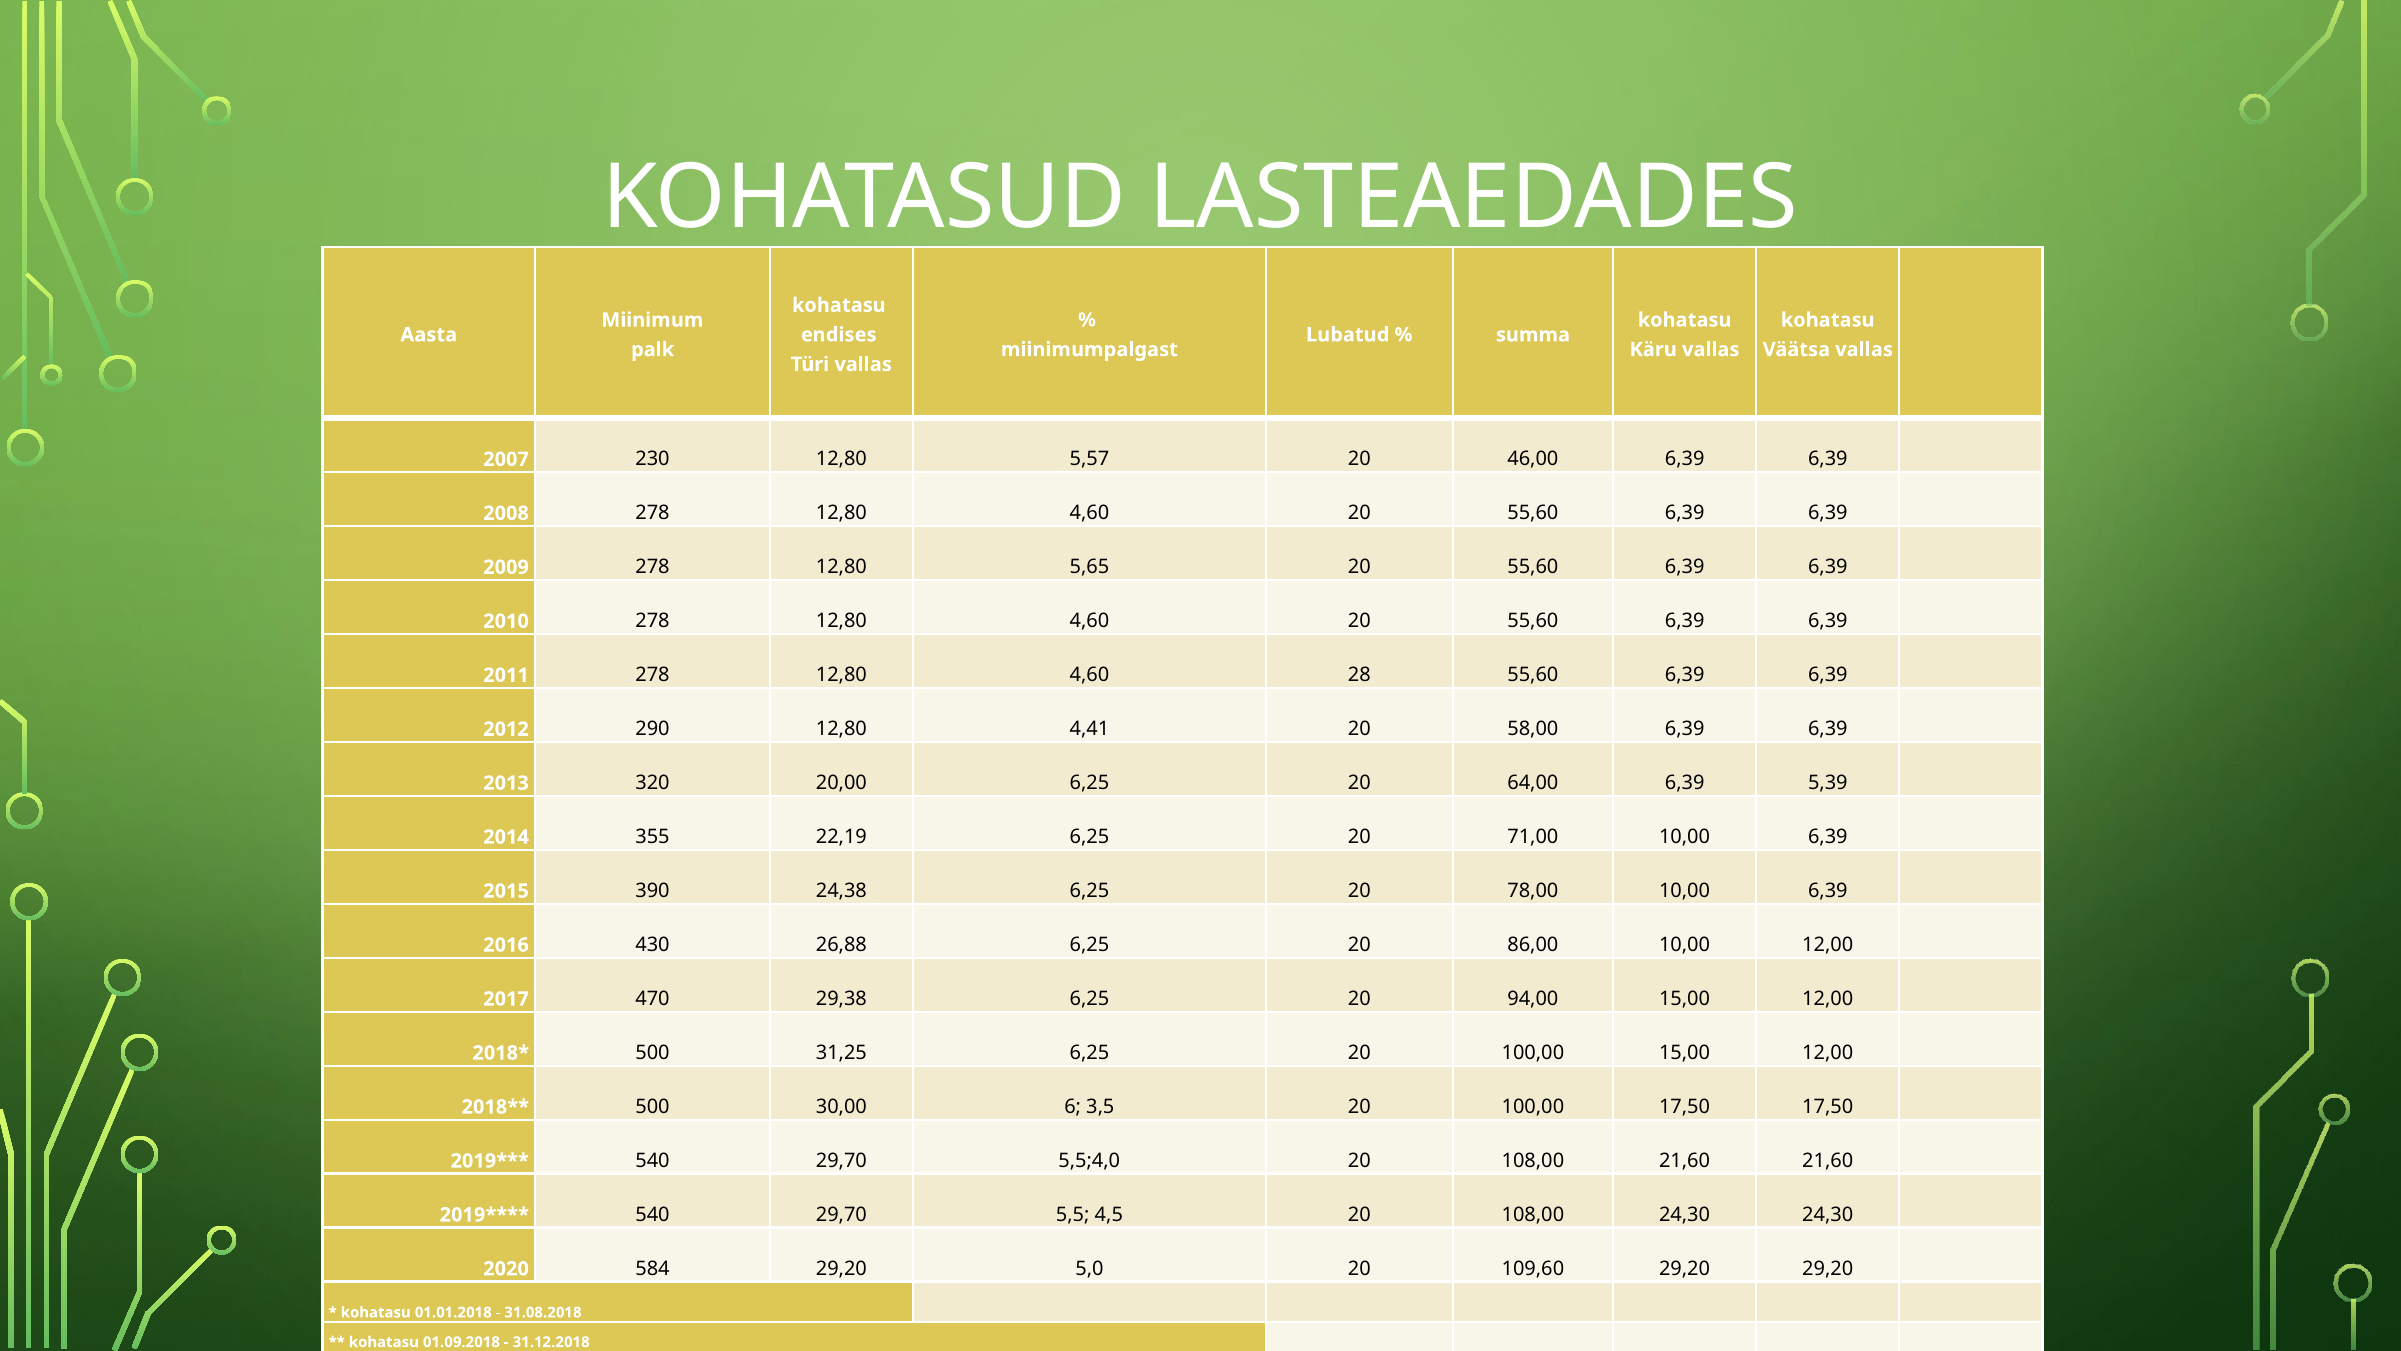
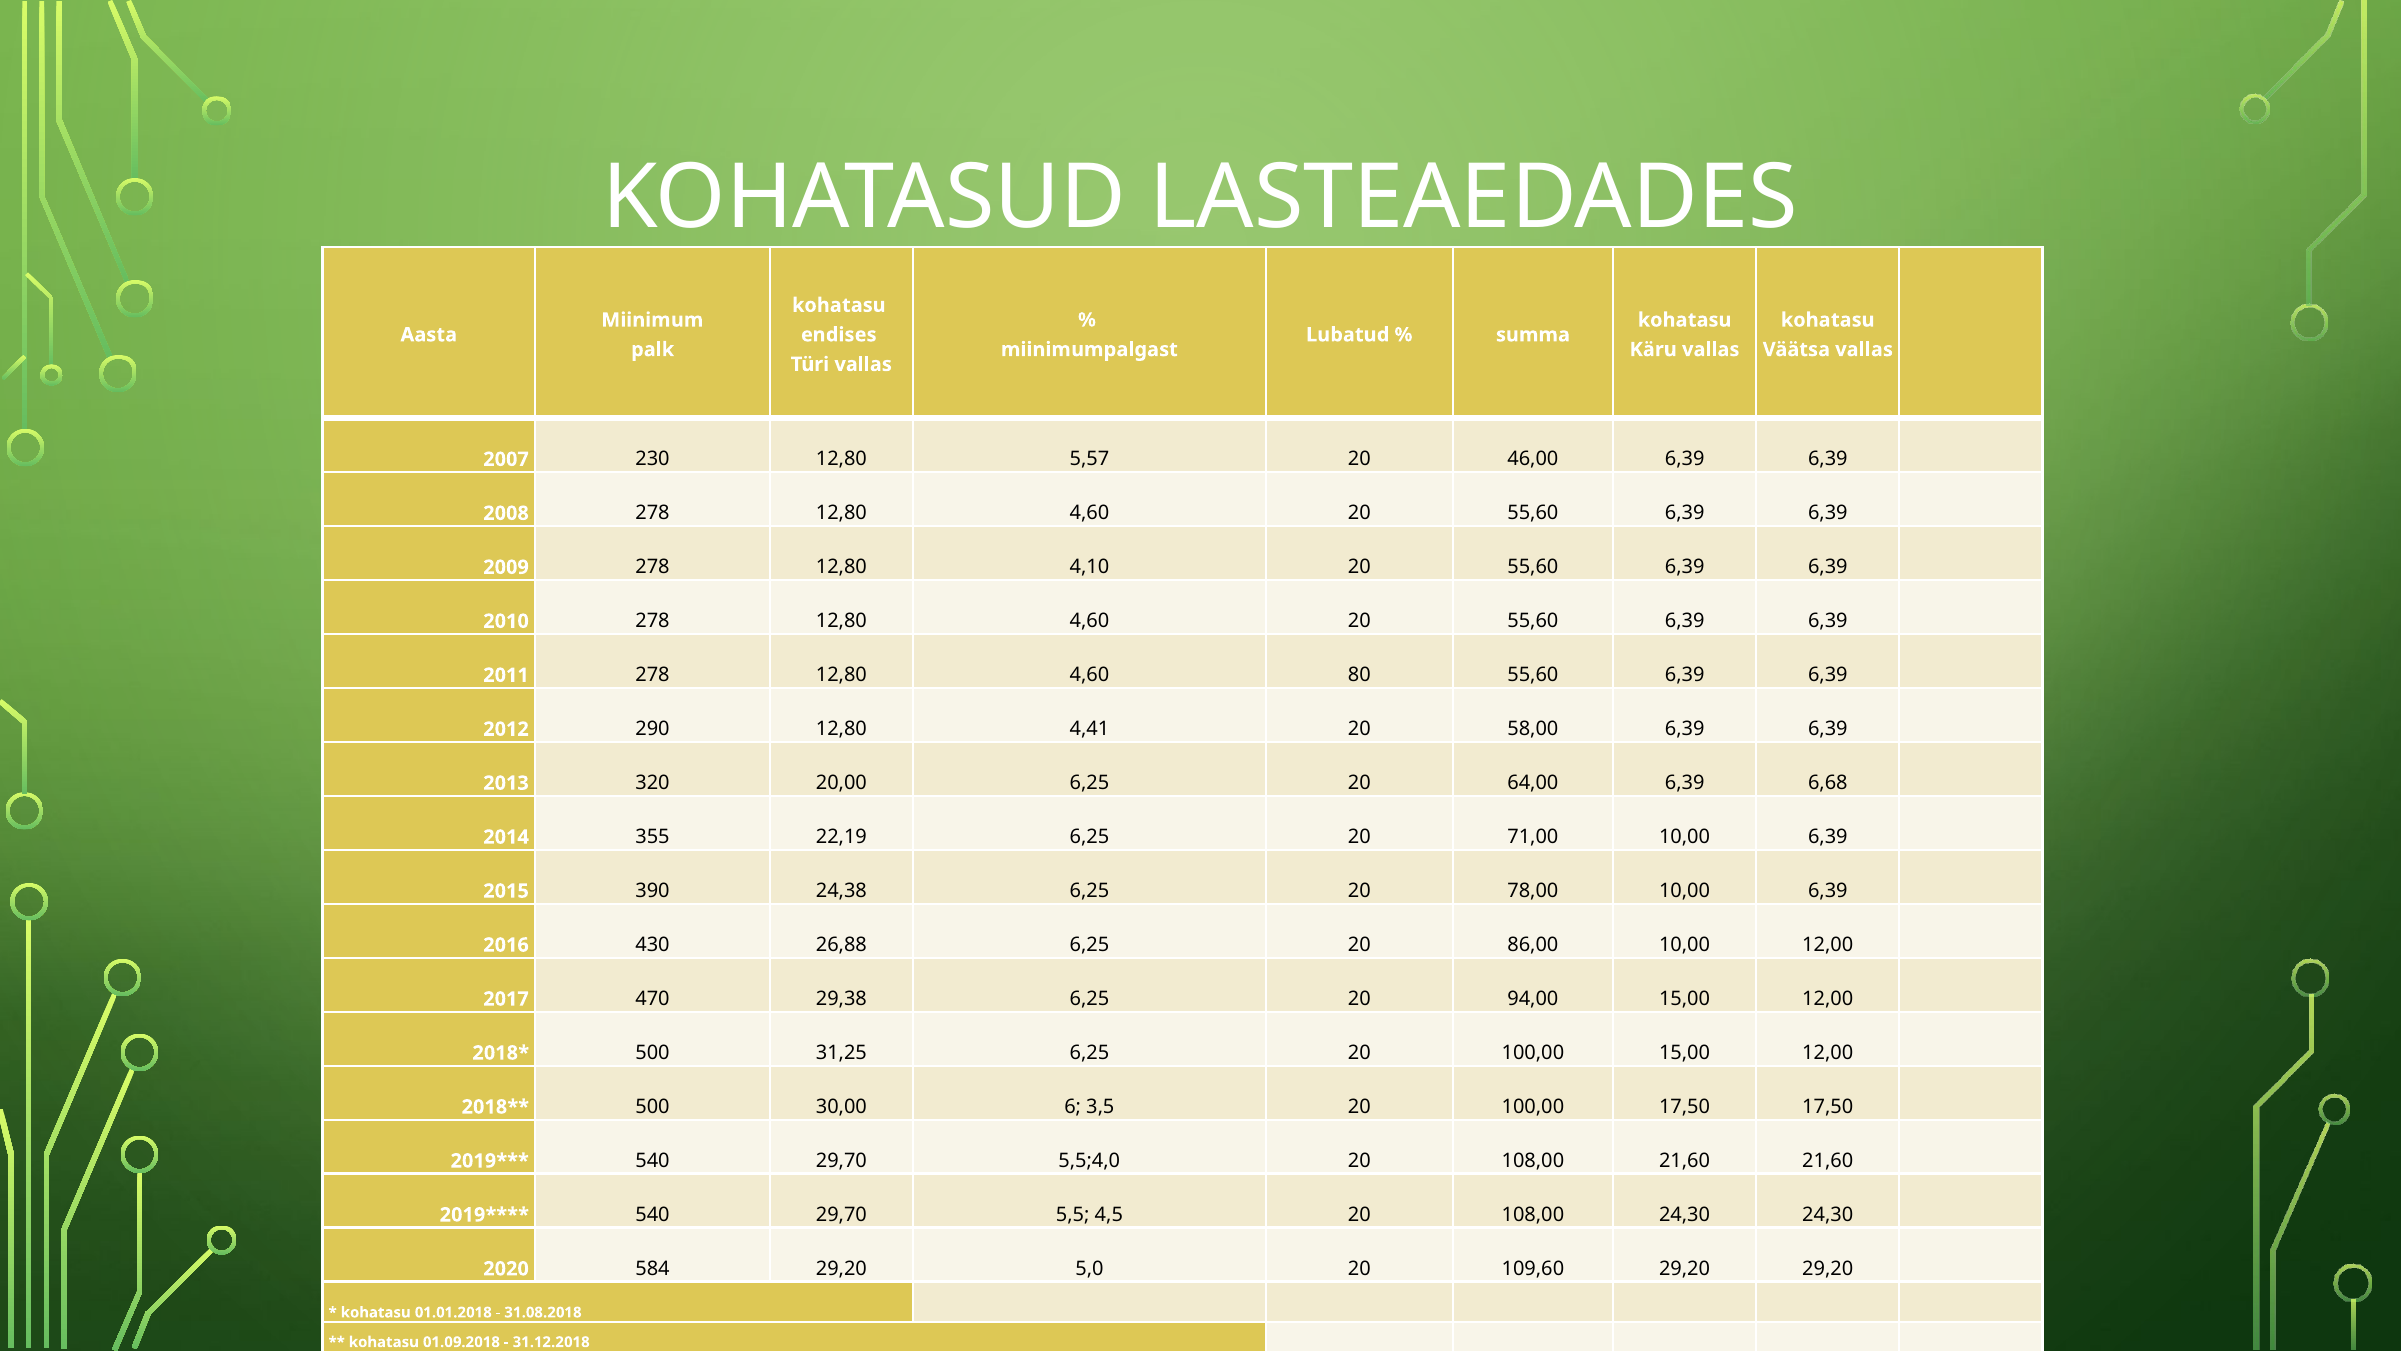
5,65: 5,65 -> 4,10 (1090, 567)
28: 28 -> 80 (1359, 675)
5,39: 5,39 -> 6,68 (1828, 783)
